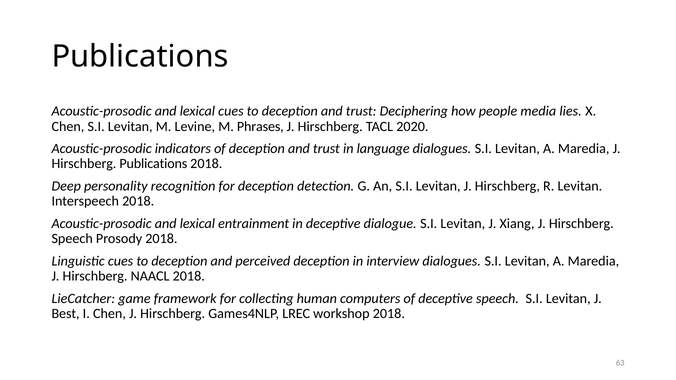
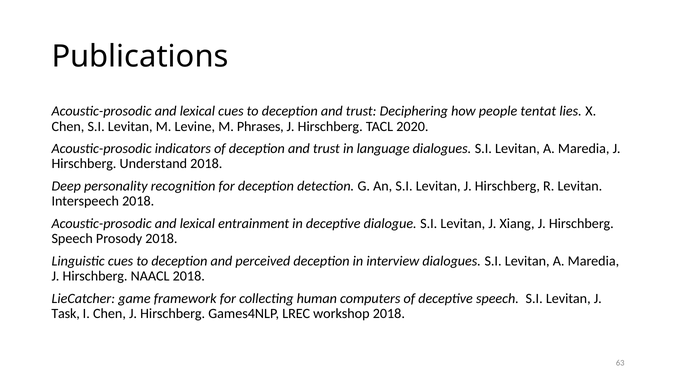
media: media -> tentat (538, 111)
Hirschberg Publications: Publications -> Understand (153, 164)
Best: Best -> Task (66, 314)
